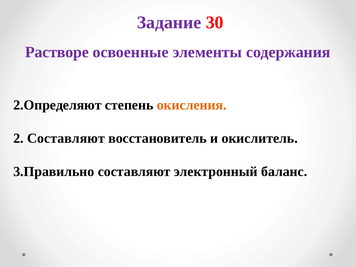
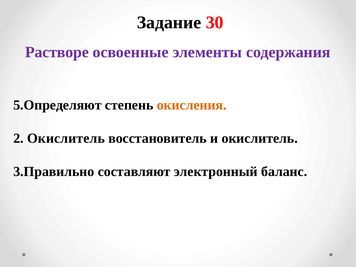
Задание colour: purple -> black (169, 22)
2.Определяют: 2.Определяют -> 5.Определяют (57, 105)
2 Составляют: Составляют -> Окислитель (66, 138)
